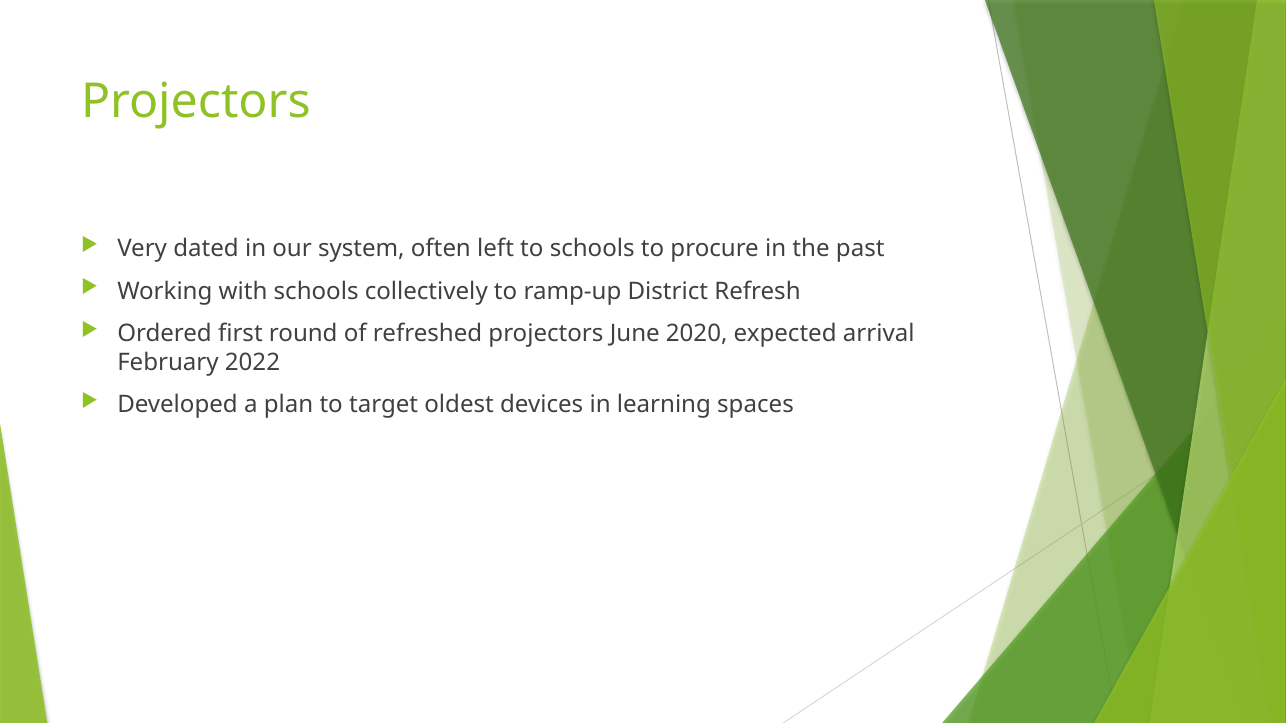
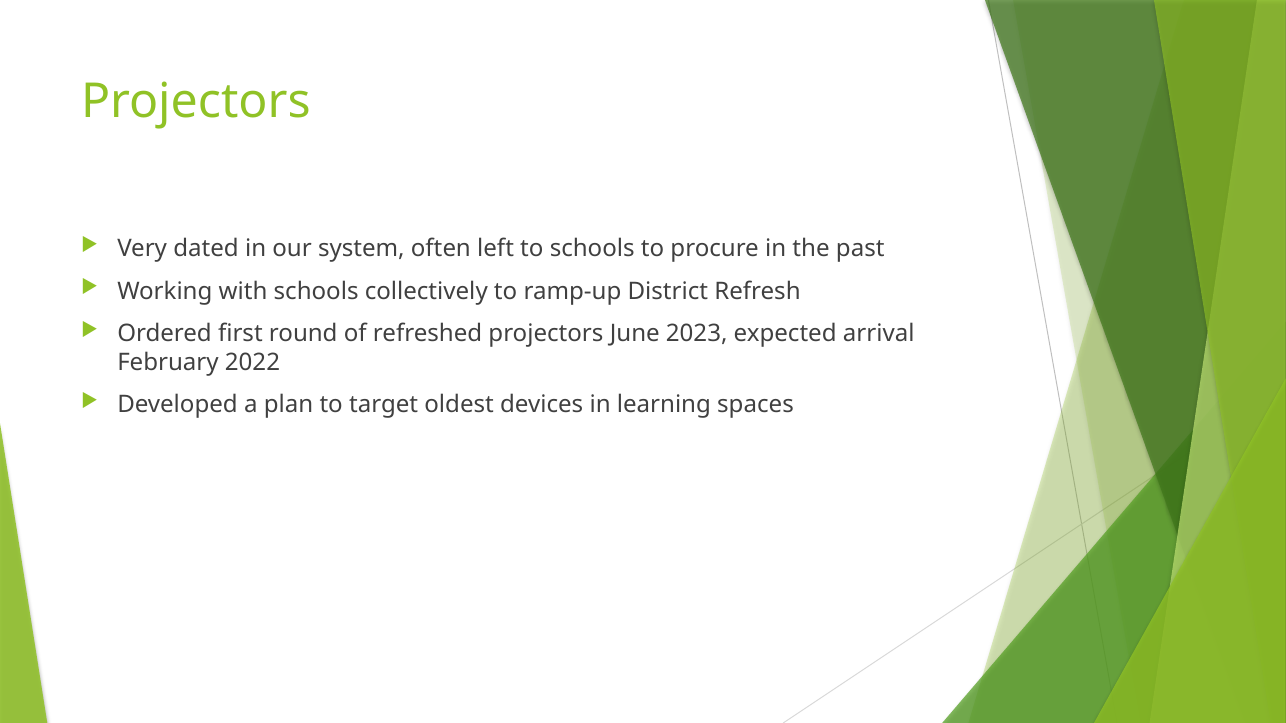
2020: 2020 -> 2023 (697, 334)
